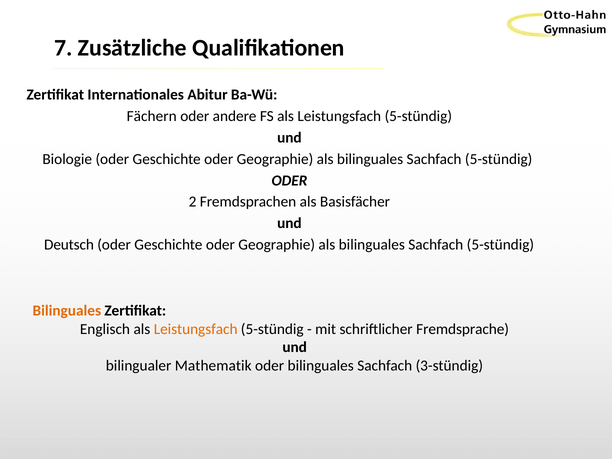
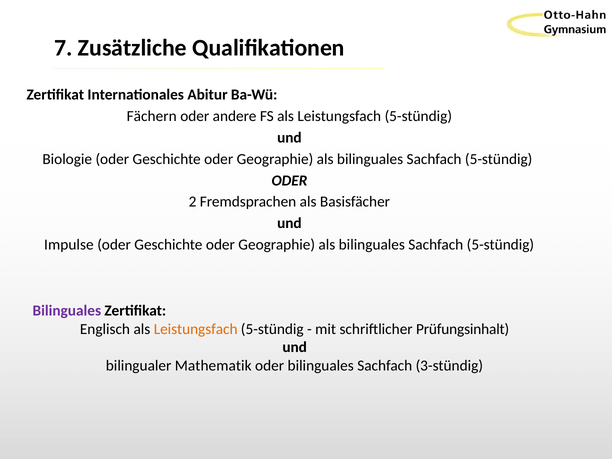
Deutsch: Deutsch -> Impulse (69, 245)
Bilinguales colour: orange -> purple (67, 311)
Fremdsprache: Fremdsprache -> Prüfungsinhalt (463, 329)
